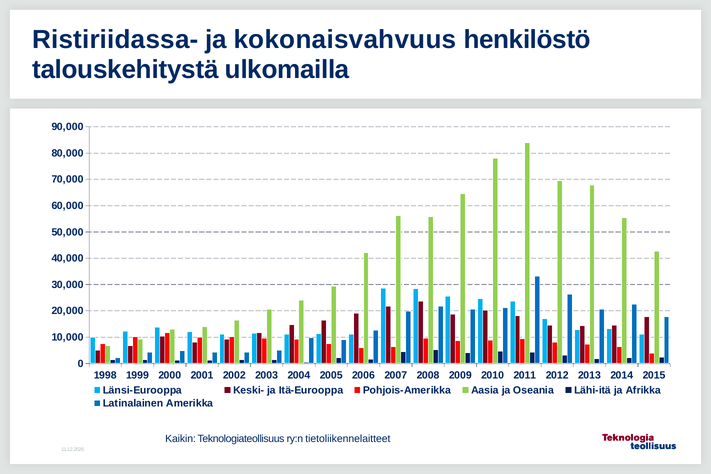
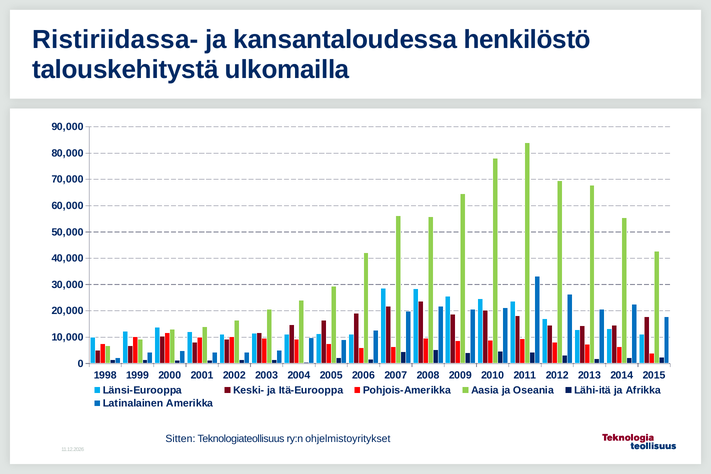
kokonaisvahvuus: kokonaisvahvuus -> kansantaloudessa (345, 40)
Kaikin: Kaikin -> Sitten (180, 439)
tietoliikennelaitteet: tietoliikennelaitteet -> ohjelmistoyritykset (348, 439)
